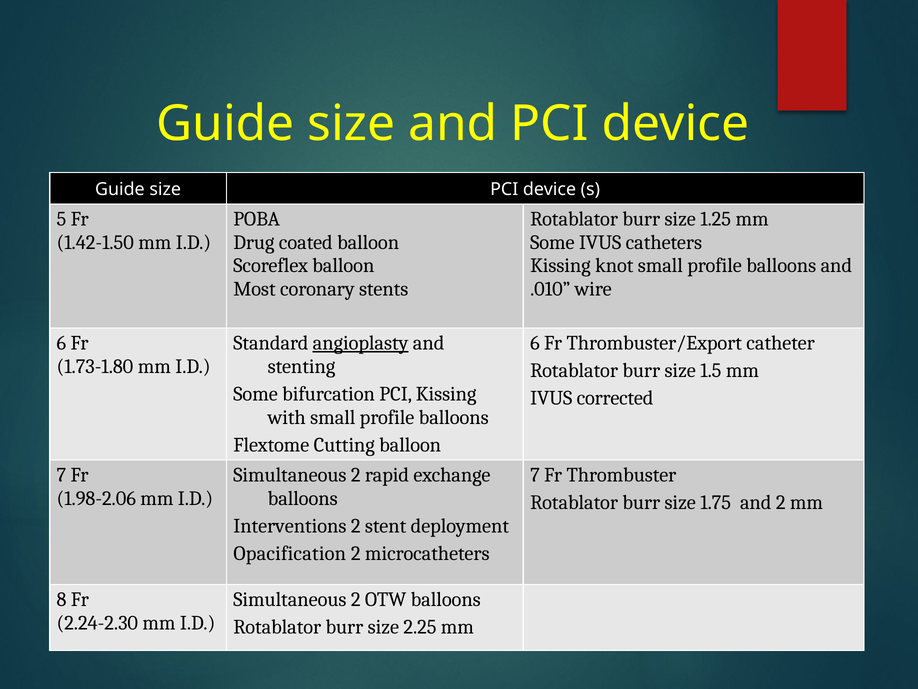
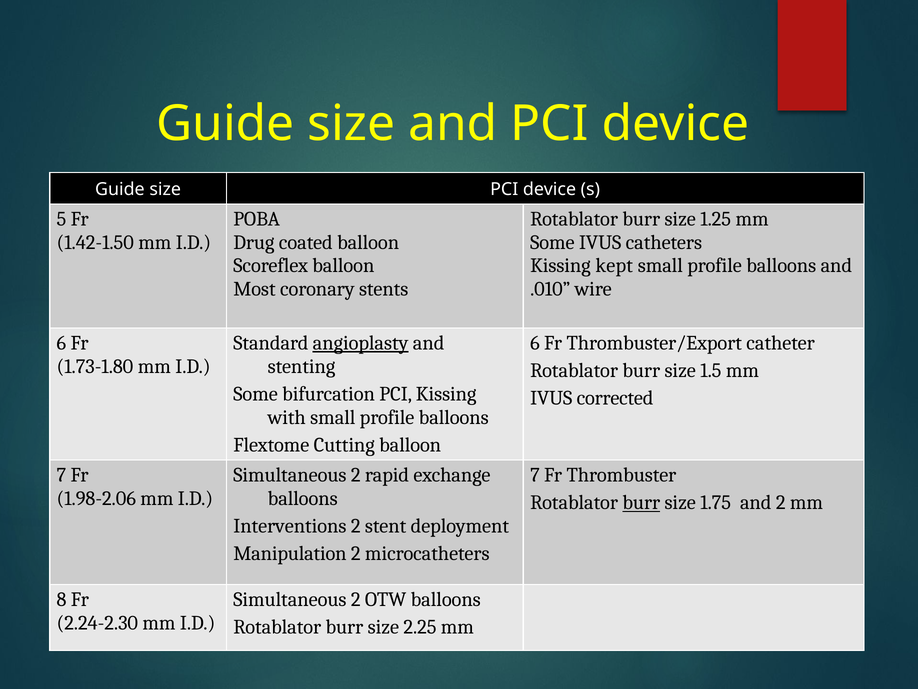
knot: knot -> kept (614, 266)
burr underline: none -> present (641, 502)
Opacification: Opacification -> Manipulation (290, 553)
